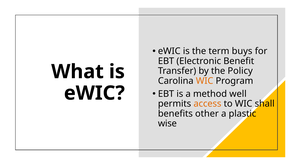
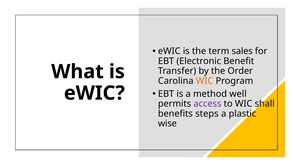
buys: buys -> sales (242, 51)
Policy: Policy -> Order (240, 71)
access colour: orange -> purple (207, 104)
other: other -> steps (207, 114)
